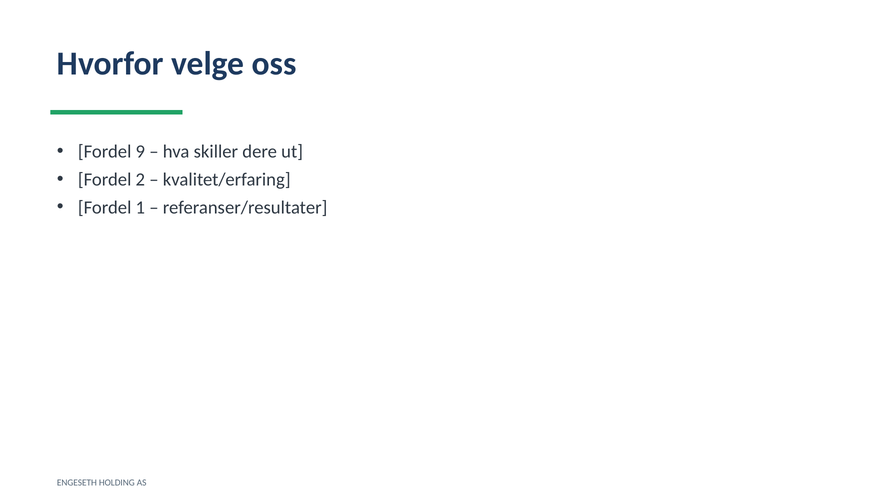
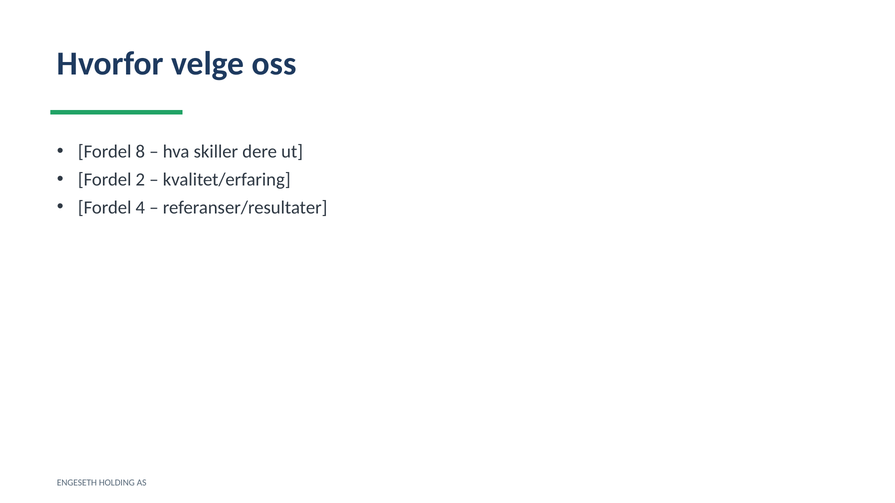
9: 9 -> 8 (140, 152)
1: 1 -> 4 (140, 208)
